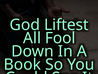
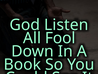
Liftest: Liftest -> Listen (66, 25)
